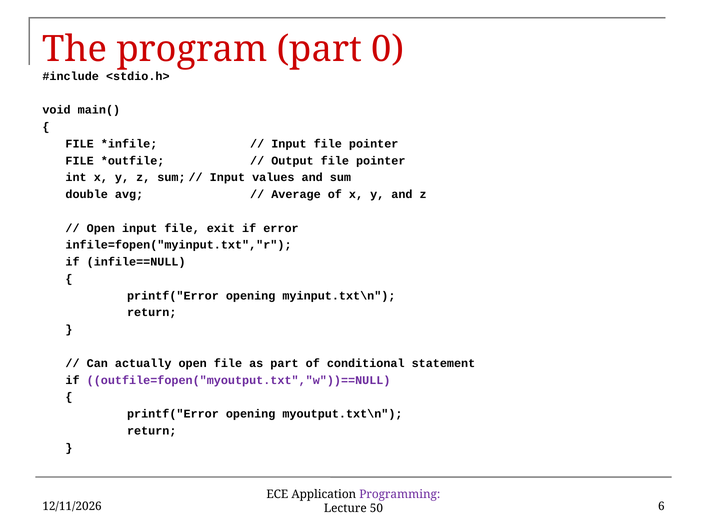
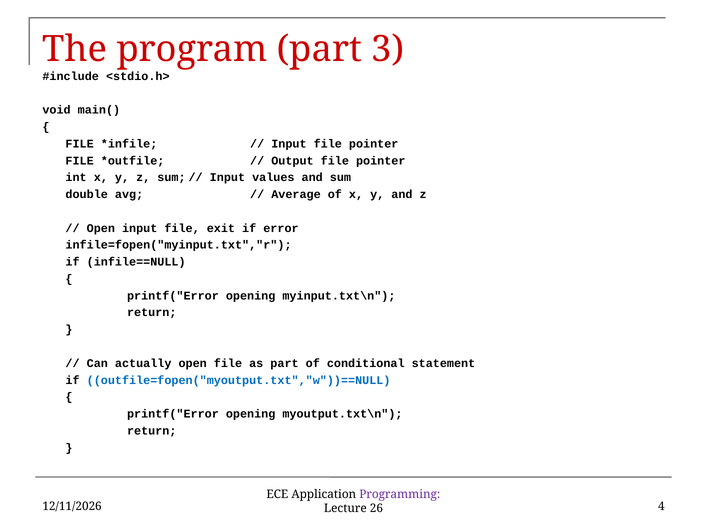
0: 0 -> 3 (388, 49)
outfile=fopen("myoutput.txt","w"))==NULL colour: purple -> blue (239, 380)
6: 6 -> 4 (661, 506)
50: 50 -> 26 (376, 509)
